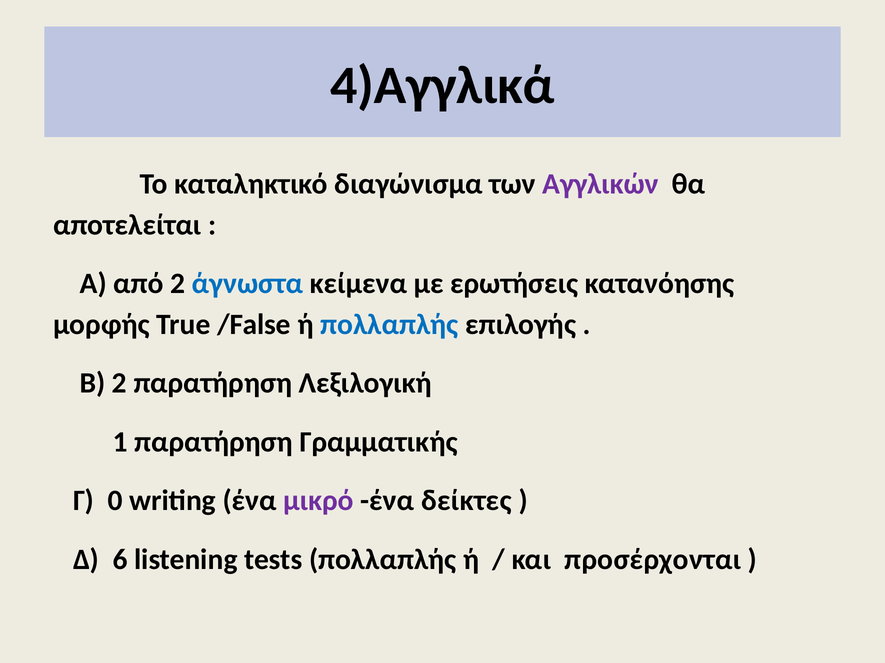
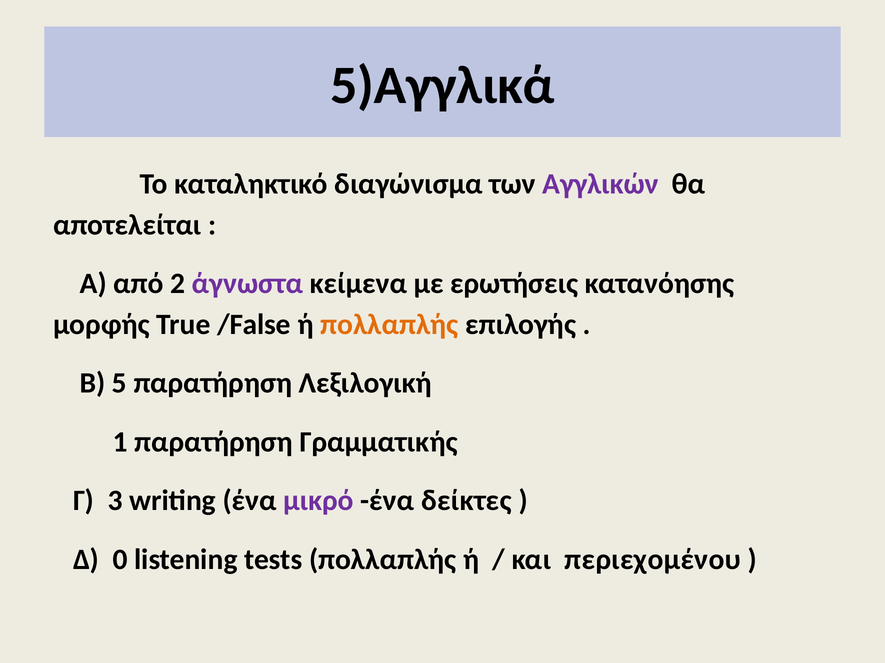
4)Αγγλικά: 4)Αγγλικά -> 5)Αγγλικά (443, 86)
άγνωστα colour: blue -> purple (248, 284)
πολλαπλής colour: blue -> orange (389, 325)
Β 2: 2 -> 5 (119, 384)
0: 0 -> 3 (115, 501)
6: 6 -> 0 (120, 560)
προσέρχονται: προσέρχονται -> περιεχομένου (653, 560)
